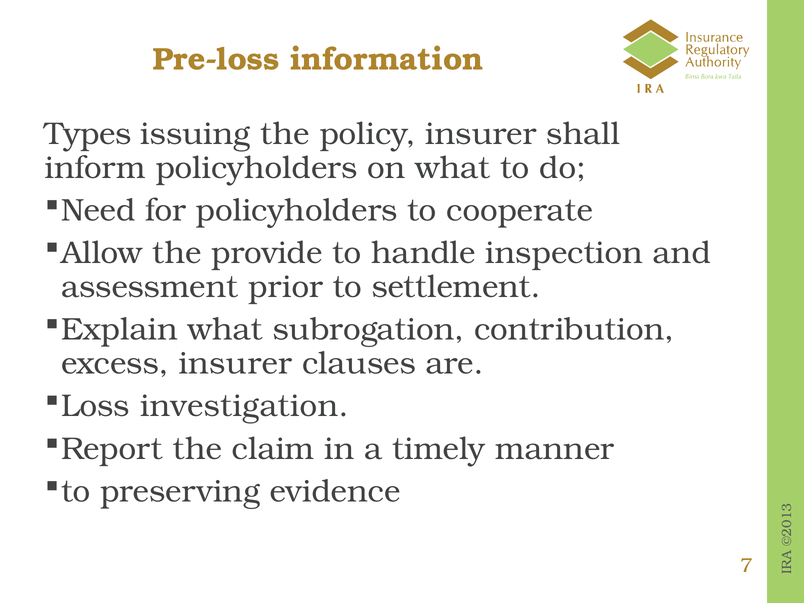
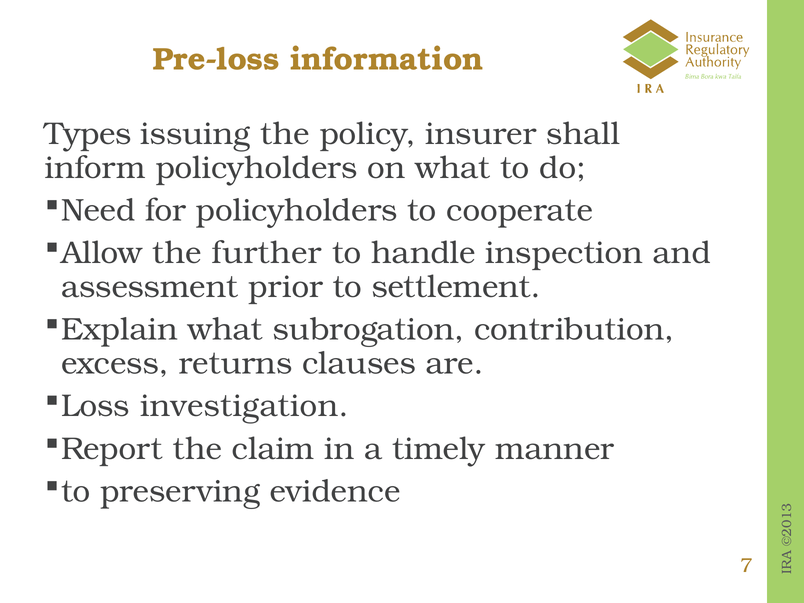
provide: provide -> further (267, 253)
excess insurer: insurer -> returns (236, 363)
